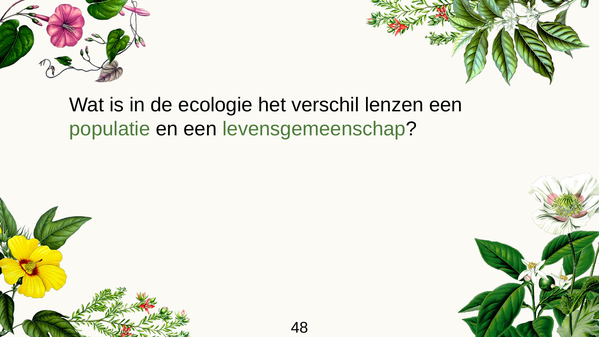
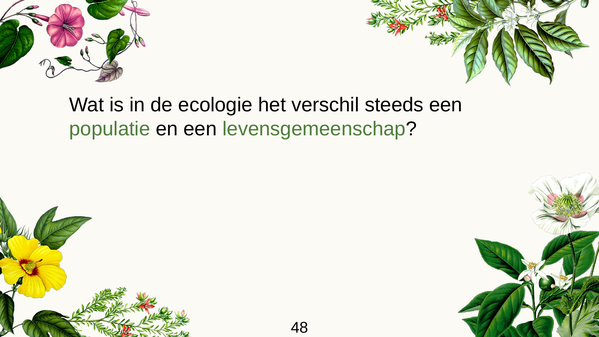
lenzen: lenzen -> steeds (394, 105)
